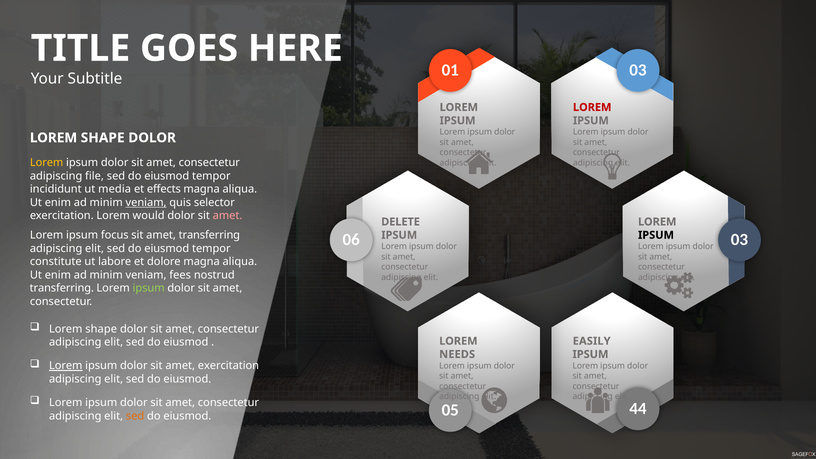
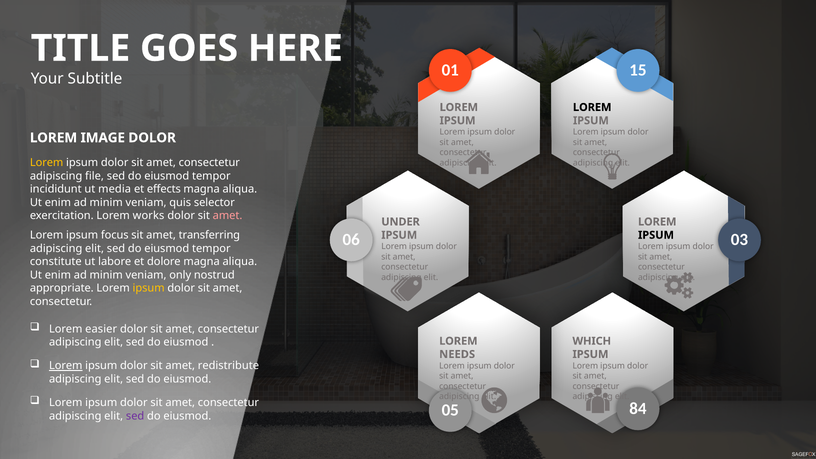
01 03: 03 -> 15 (638, 70)
LOREM colour: red -> black (592, 107)
SHAPE: SHAPE -> IMAGE (103, 138)
veniam underline: present -> none (146, 202)
would: would -> works (149, 216)
DELETE: DELETE -> UNDER (401, 222)
fees: fees -> only (180, 275)
transferring: transferring -> appropriate (62, 288)
ipsum colour: light green -> yellow (149, 288)
shape: shape -> easier (101, 329)
EASILY: EASILY -> WHICH (592, 341)
amet exercitation: exercitation -> redistribute (228, 366)
44: 44 -> 84 (638, 408)
sed colour: orange -> purple (135, 416)
